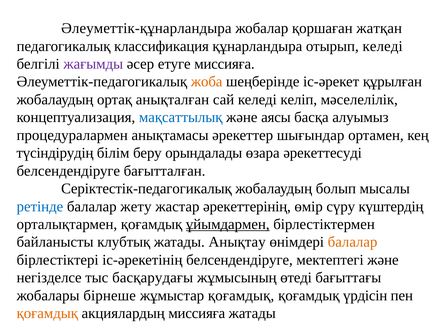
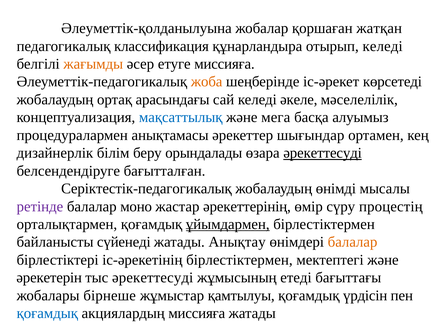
Әлеуметтік-құнарландыра: Әлеуметтік-құнарландыра -> Әлеуметтік-қолданылуына (146, 28)
жағымды colour: purple -> orange (93, 64)
құрылған: құрылған -> көрсетеді (392, 82)
анықталған: анықталған -> арасындағы (173, 100)
келіп: келіп -> әкеле (299, 100)
аясы: аясы -> мега (276, 117)
түсіндірудің: түсіндірудің -> дизайнерлік (55, 153)
әрекеттесуді underline: none -> present (323, 153)
болып: болып -> өнімді (336, 189)
ретінде colour: blue -> purple (40, 206)
жету: жету -> моно (136, 206)
күштердің: күштердің -> процестің (391, 206)
клубтық: клубтық -> сүйенеді (124, 242)
іс-әрекетінің белсендендіруге: белсендендіруге -> бірлестіктермен (239, 260)
негізделсе: негізделсе -> әрекетерін (49, 278)
тыс басқарудағы: басқарудағы -> әрекеттесуді (153, 278)
өтеді: өтеді -> етеді (296, 278)
жұмыстар қоғамдық: қоғамдық -> қамтылуы (241, 295)
қоғамдық colour: orange -> blue (47, 313)
